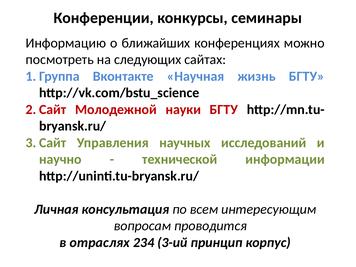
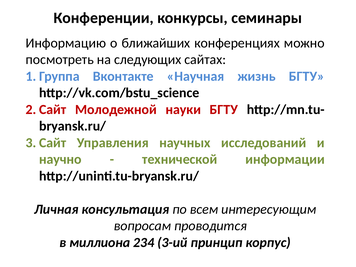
отраслях: отраслях -> миллиона (100, 242)
